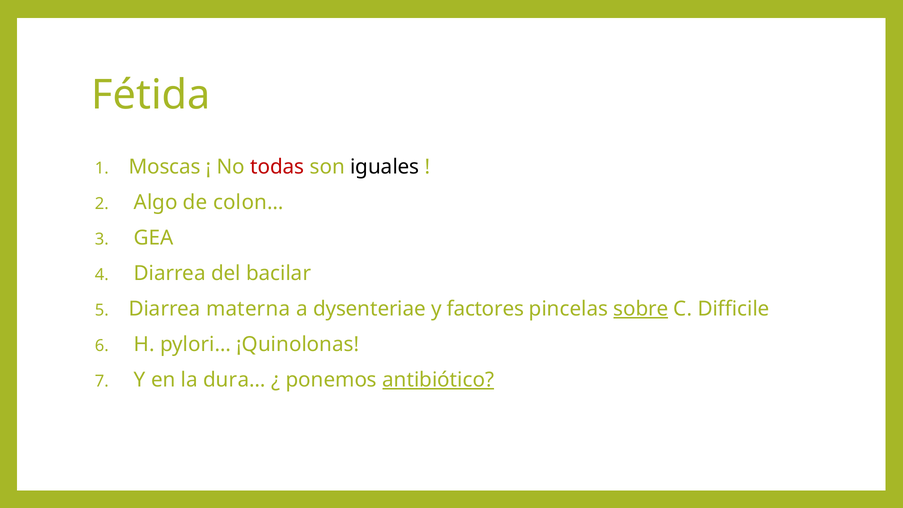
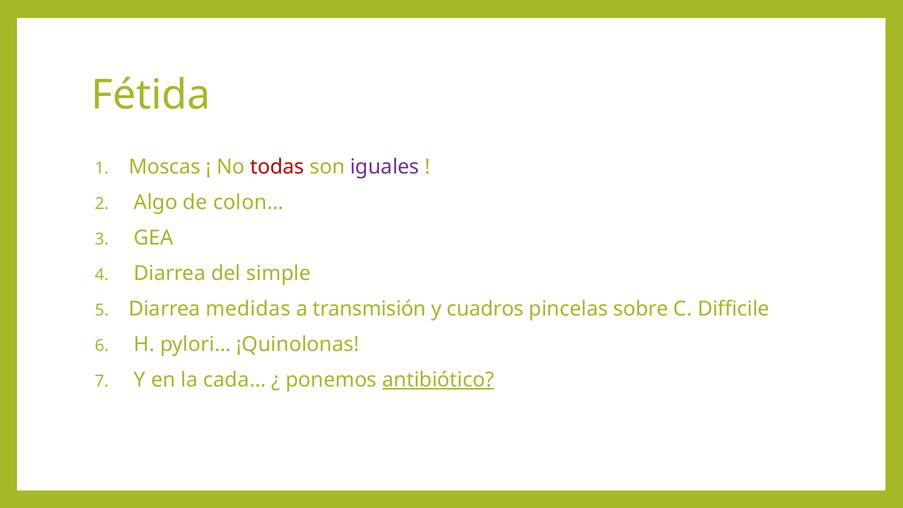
iguales colour: black -> purple (385, 167)
bacilar: bacilar -> simple (279, 273)
materna: materna -> medidas (248, 309)
dysenteriae: dysenteriae -> transmisión (370, 309)
factores: factores -> cuadros (485, 309)
sobre underline: present -> none (641, 309)
dura…: dura… -> cada… (234, 380)
